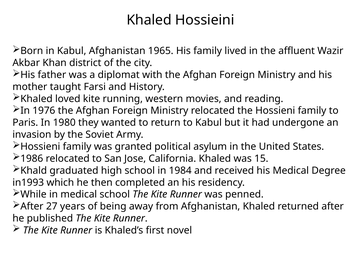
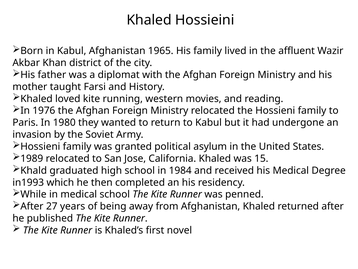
1986: 1986 -> 1989 (32, 158)
